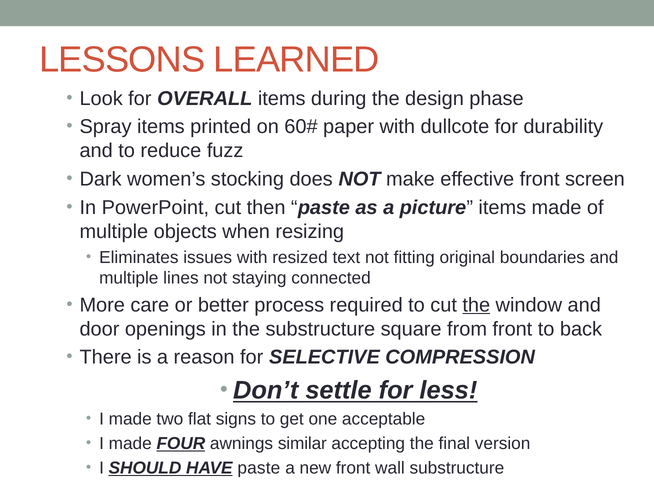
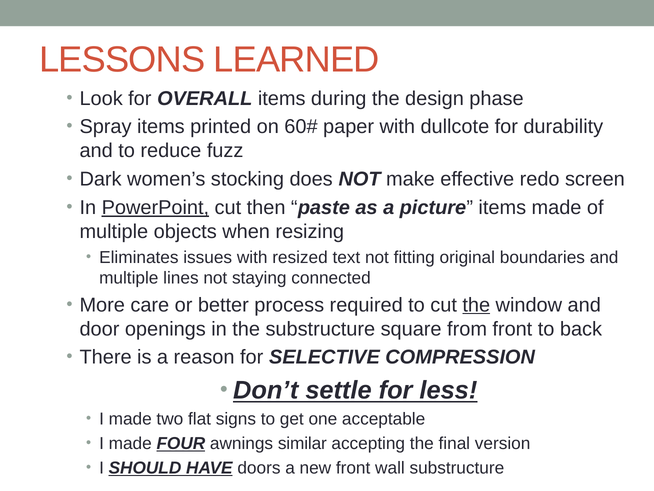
effective front: front -> redo (540, 179)
PowerPoint underline: none -> present (155, 207)
HAVE paste: paste -> doors (259, 467)
